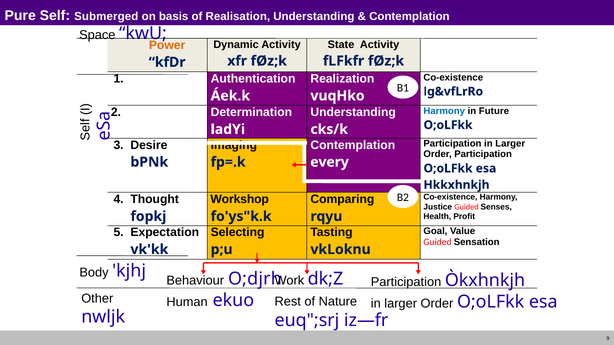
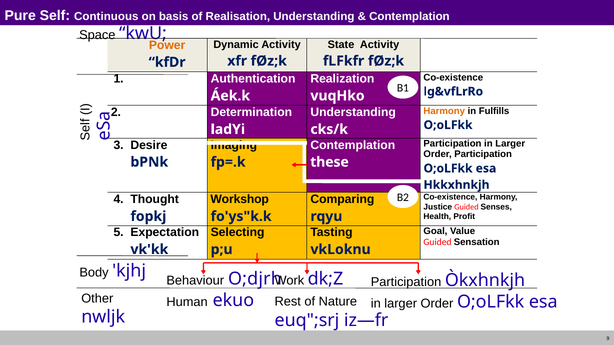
Submerged: Submerged -> Continuous (106, 16)
Harmony colour: blue -> orange (444, 111)
Future: Future -> Fulfills (494, 111)
every: every -> these (330, 162)
